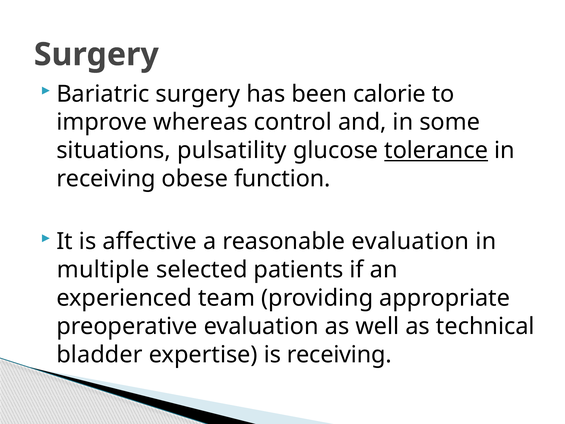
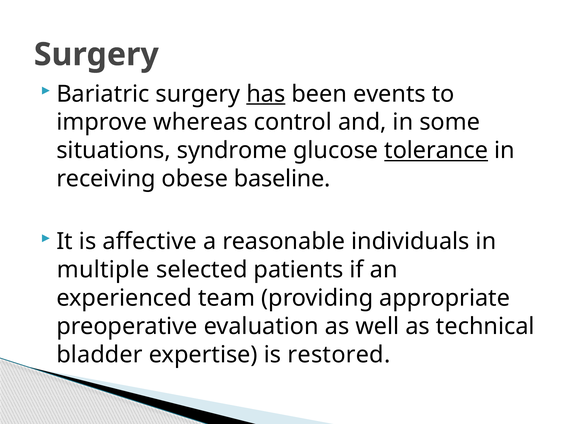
has underline: none -> present (266, 94)
calorie: calorie -> events (389, 94)
pulsatility: pulsatility -> syndrome (232, 150)
function: function -> baseline (282, 179)
reasonable evaluation: evaluation -> individuals (410, 241)
is receiving: receiving -> restored (339, 354)
